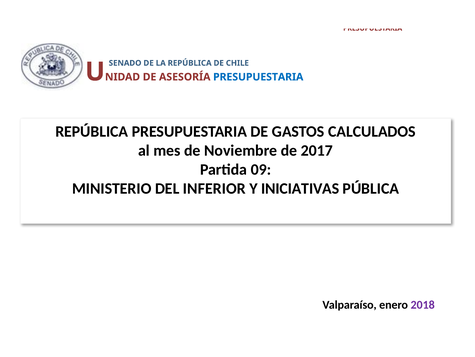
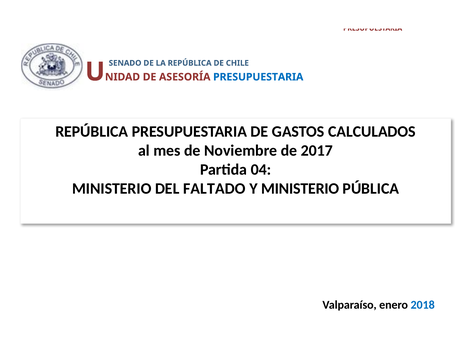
09: 09 -> 04 (261, 169)
INFERIOR: INFERIOR -> FALTADO (214, 188)
Y INICIATIVAS: INICIATIVAS -> MINISTERIO (300, 188)
2018 colour: purple -> blue (423, 304)
